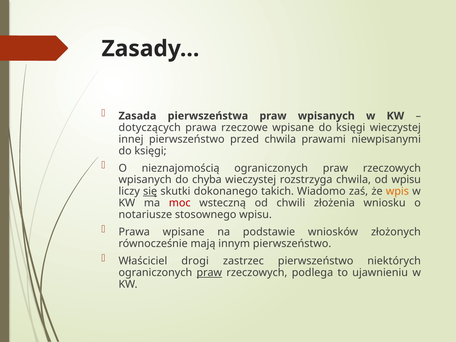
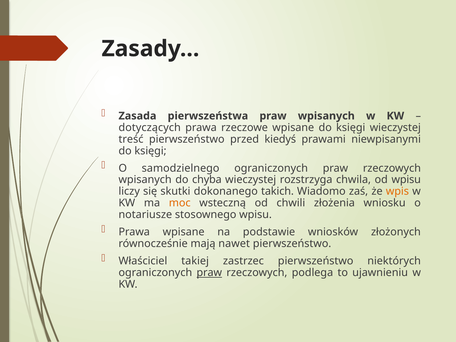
innej: innej -> treść (131, 139)
przed chwila: chwila -> kiedyś (280, 139)
nieznajomością: nieznajomością -> samodzielnego (181, 168)
się underline: present -> none (150, 191)
moc colour: red -> orange (180, 203)
innym: innym -> nawet (234, 244)
drogi: drogi -> takiej (195, 261)
